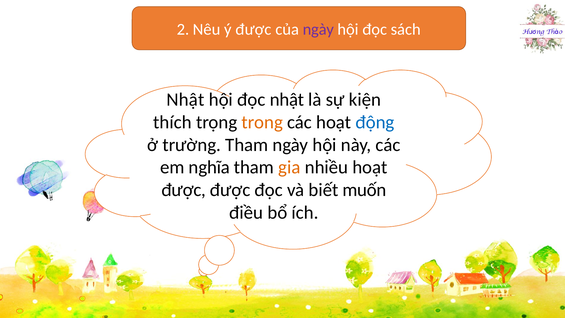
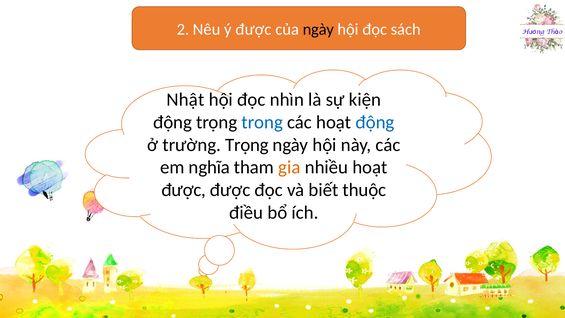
ngày colour: purple -> black (318, 29)
đọc nhật: nhật -> nhìn (287, 100)
thích: thích -> động (172, 122)
trong colour: orange -> blue (262, 122)
trường Tham: Tham -> Trọng (247, 145)
muốn: muốn -> thuộc (364, 190)
